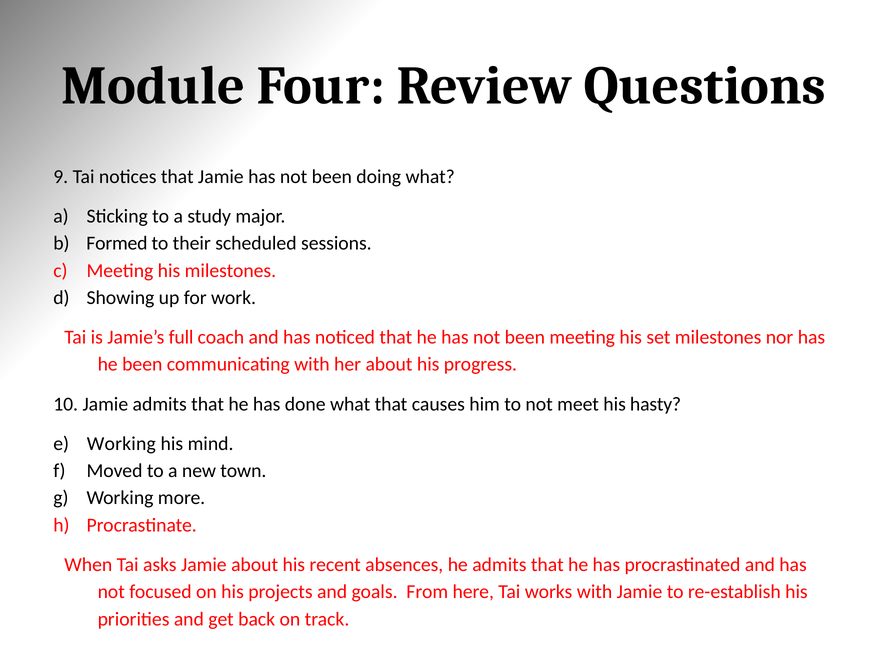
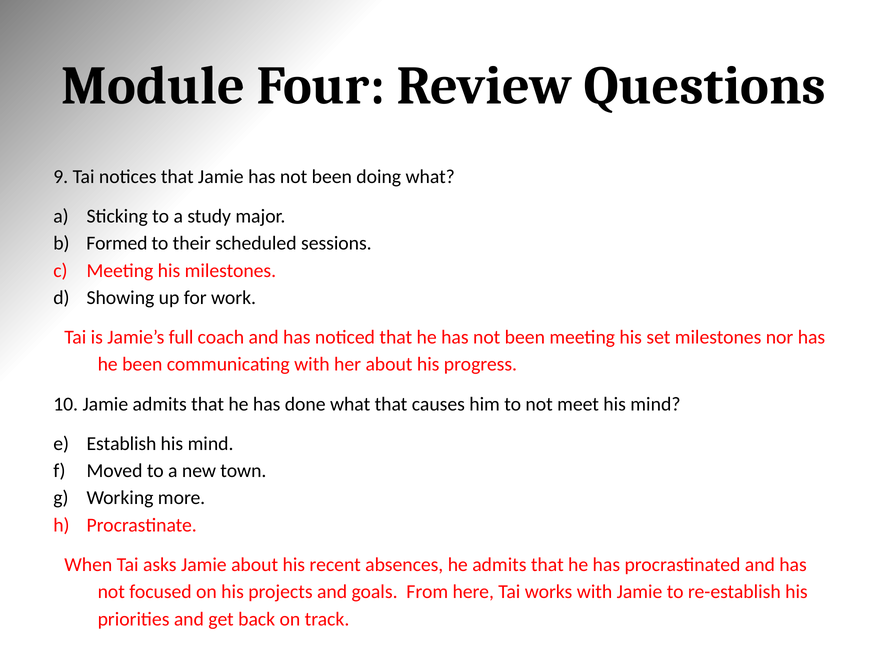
meet his hasty: hasty -> mind (655, 404)
Working: Working -> Establish (122, 444)
